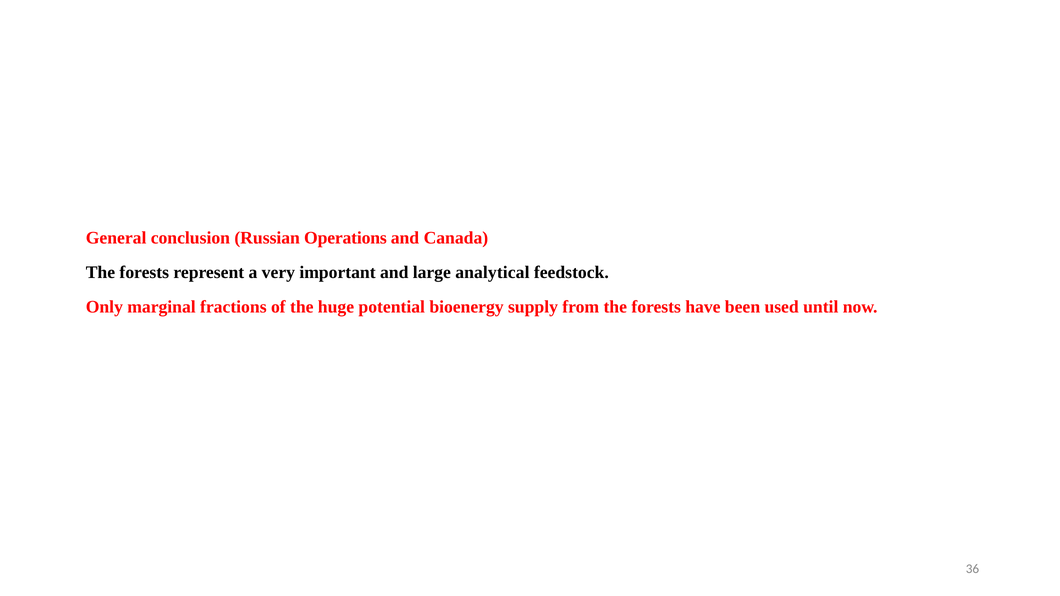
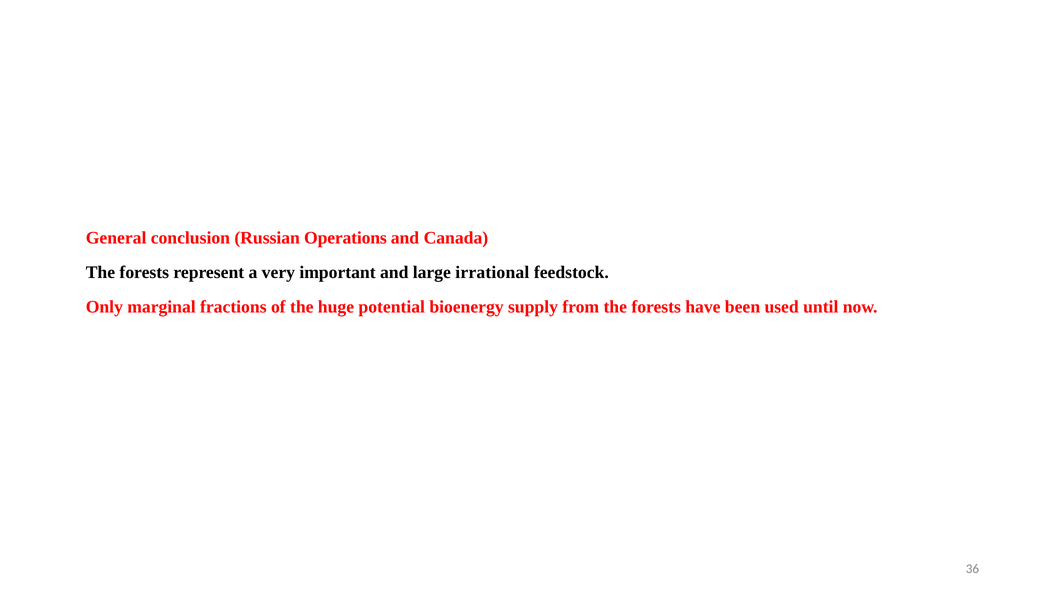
analytical: analytical -> irrational (492, 273)
